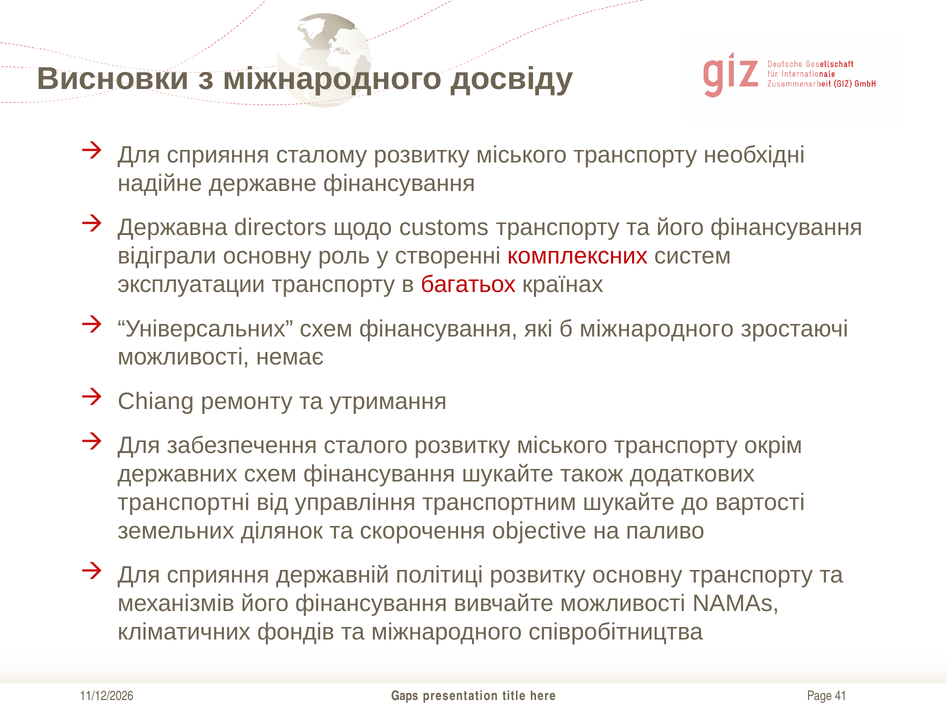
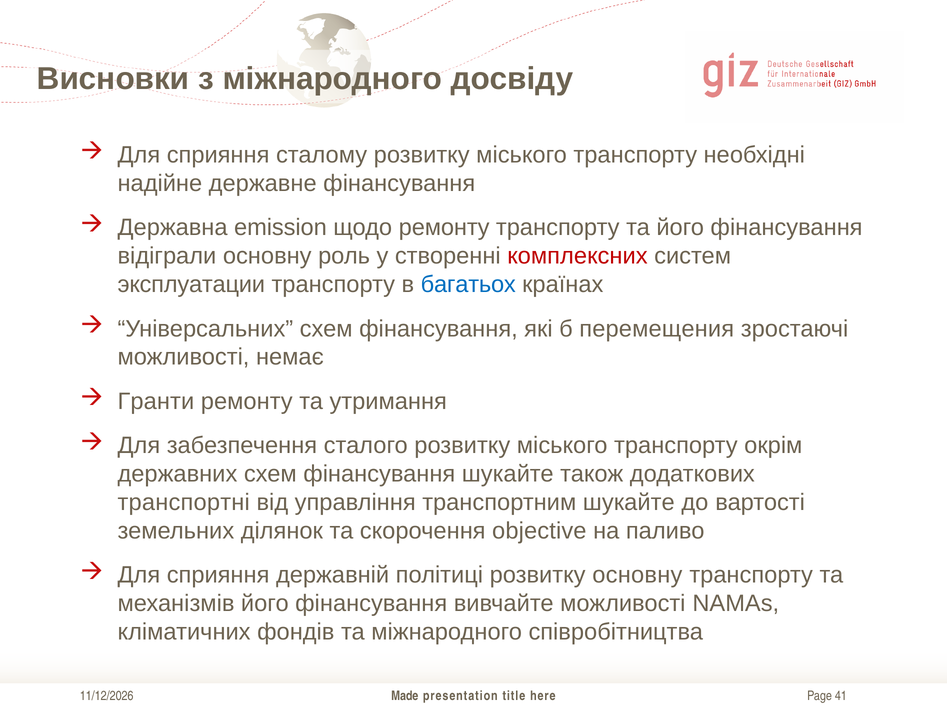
directors: directors -> emission (280, 227)
щодо customs: customs -> ремонту (444, 227)
багатьох colour: red -> blue (468, 284)
б міжнародного: міжнародного -> перемещения (657, 328)
Chiang: Chiang -> Гранти (156, 401)
Gaps: Gaps -> Made (405, 695)
